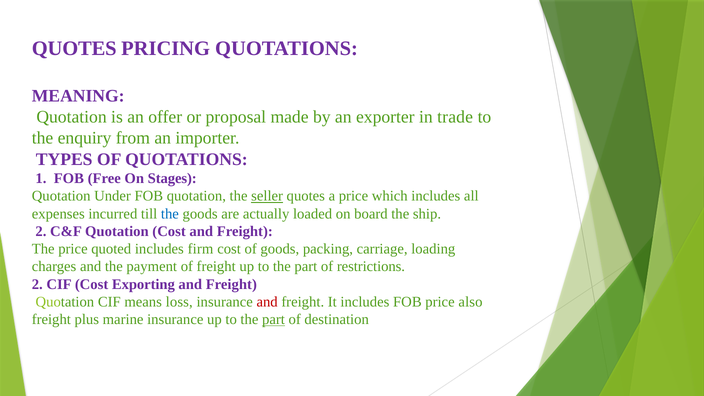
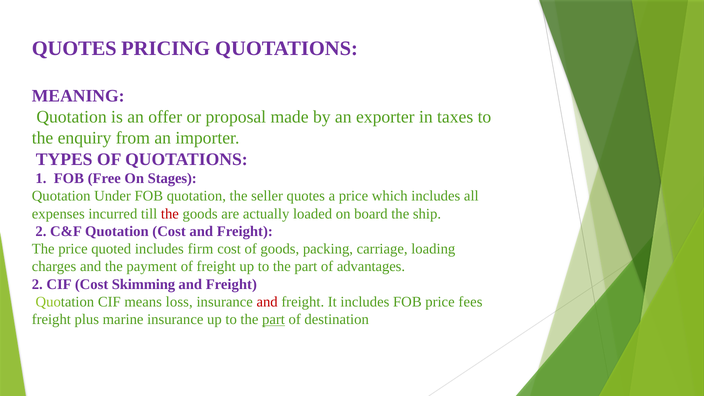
trade: trade -> taxes (455, 117)
seller underline: present -> none (267, 196)
the colour: blue -> red (170, 214)
restrictions: restrictions -> advantages (371, 267)
Exporting: Exporting -> Skimming (143, 284)
also: also -> fees (471, 302)
